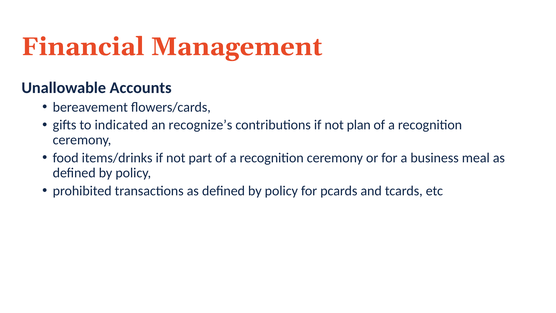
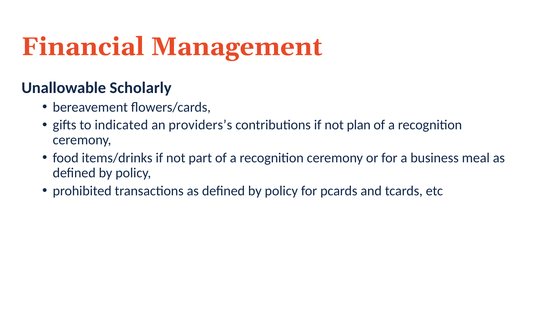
Accounts: Accounts -> Scholarly (141, 88)
recognize’s: recognize’s -> providers’s (200, 125)
